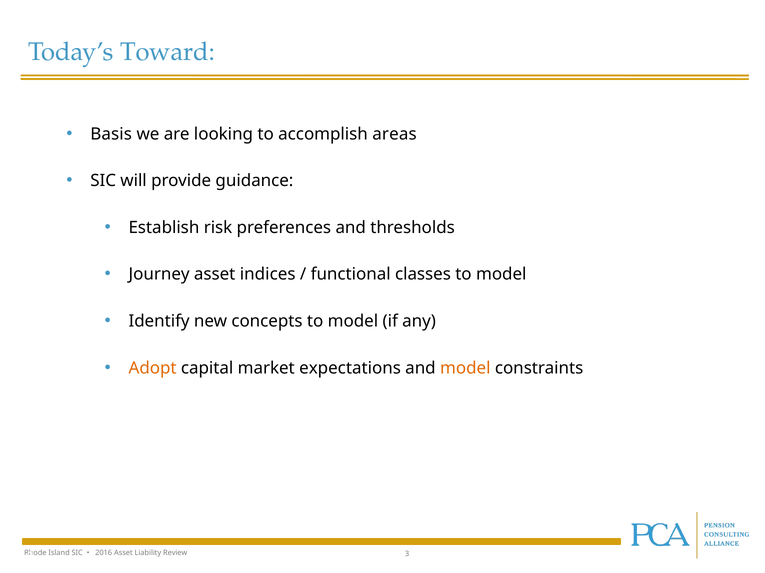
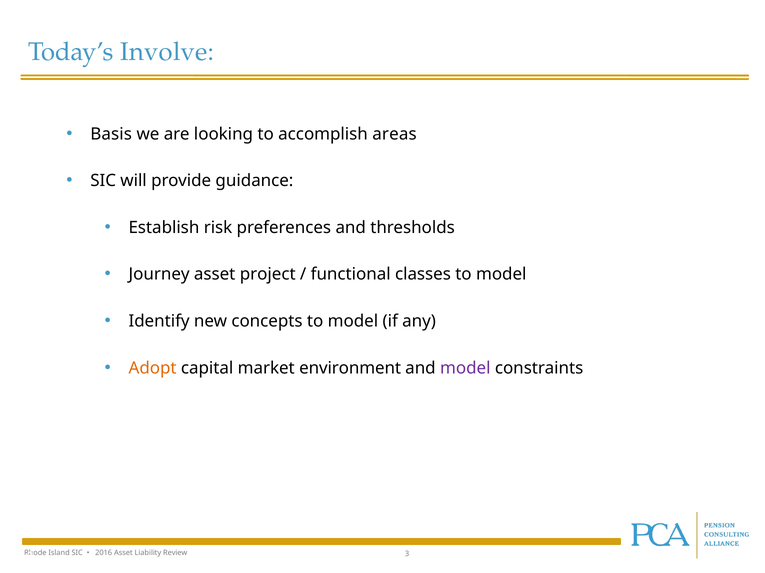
Toward: Toward -> Involve (167, 52)
indices: indices -> project (268, 275)
expectations: expectations -> environment (350, 368)
model colour: orange -> purple (465, 368)
